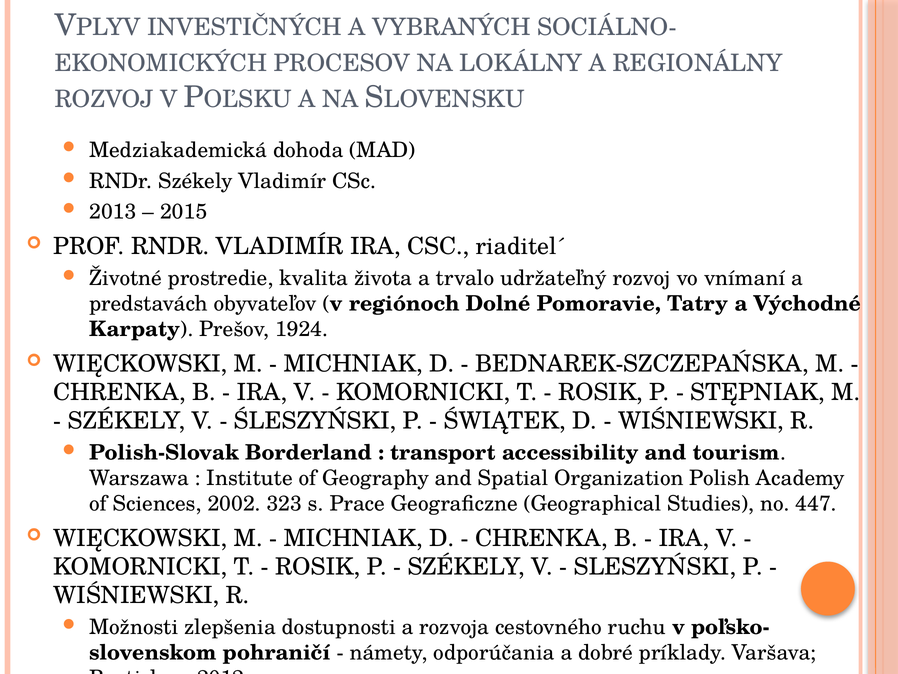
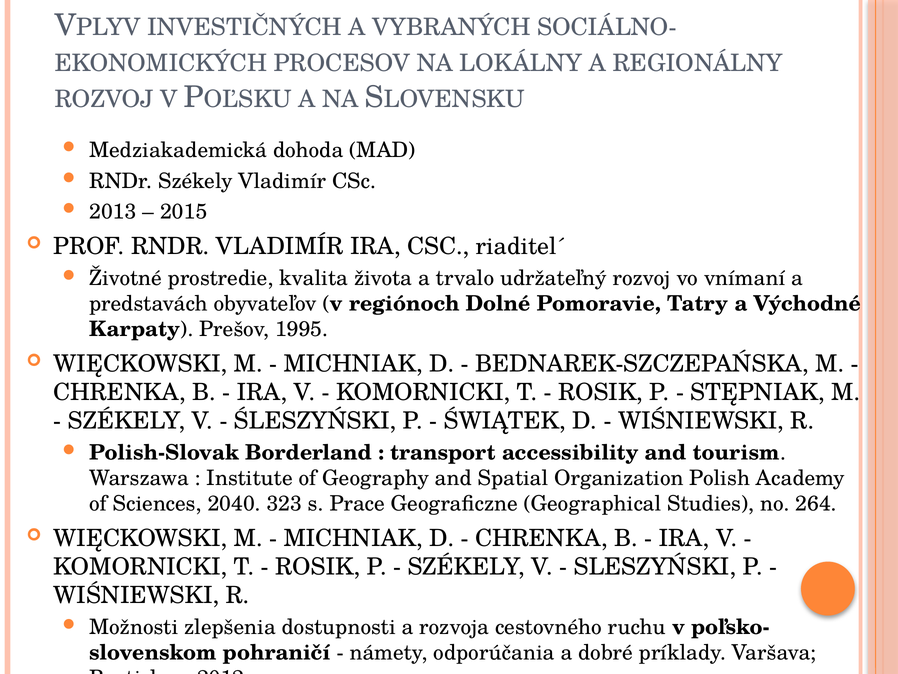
1924: 1924 -> 1995 (302, 329)
2002: 2002 -> 2040 (234, 504)
447: 447 -> 264 (816, 504)
